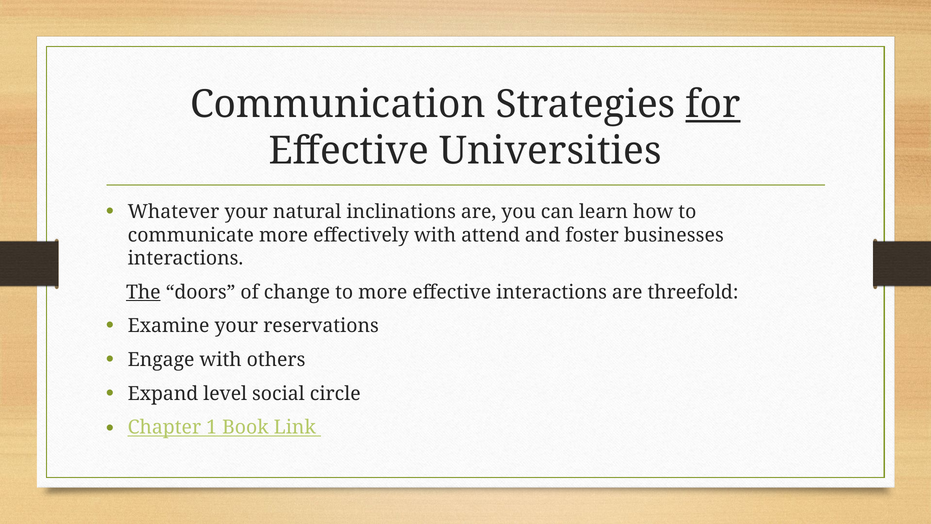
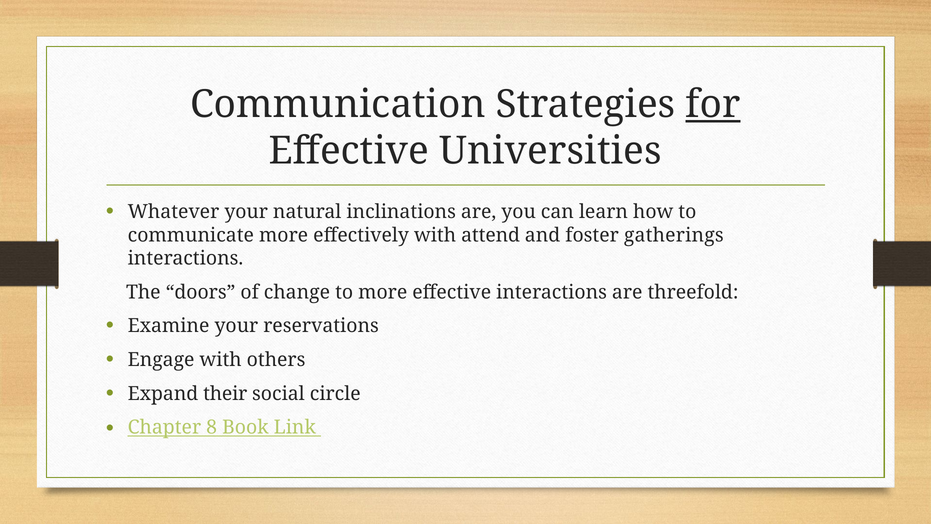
businesses: businesses -> gatherings (674, 235)
The underline: present -> none (143, 292)
level: level -> their (225, 393)
1: 1 -> 8 (212, 427)
